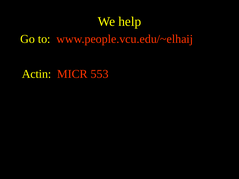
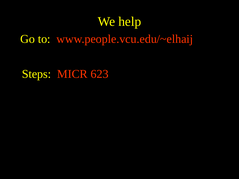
Actin: Actin -> Steps (37, 74)
553: 553 -> 623 (100, 74)
